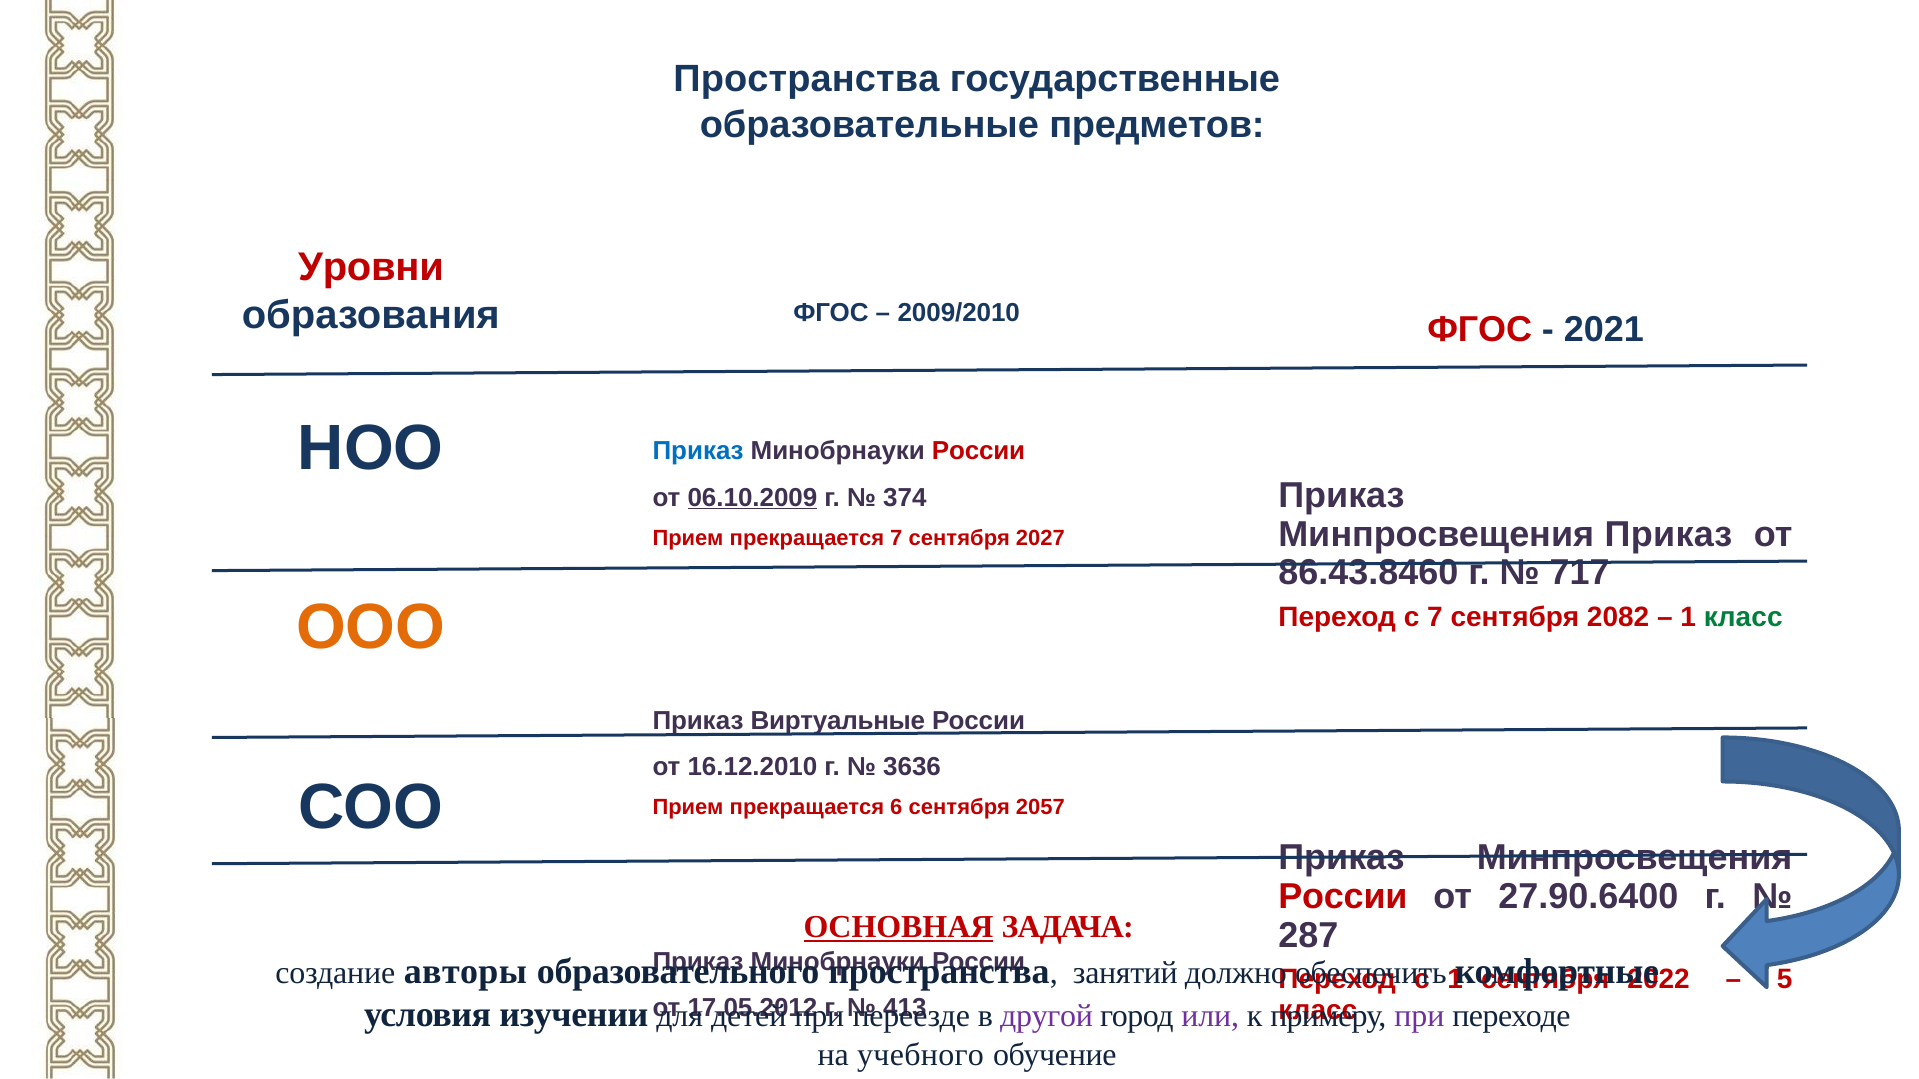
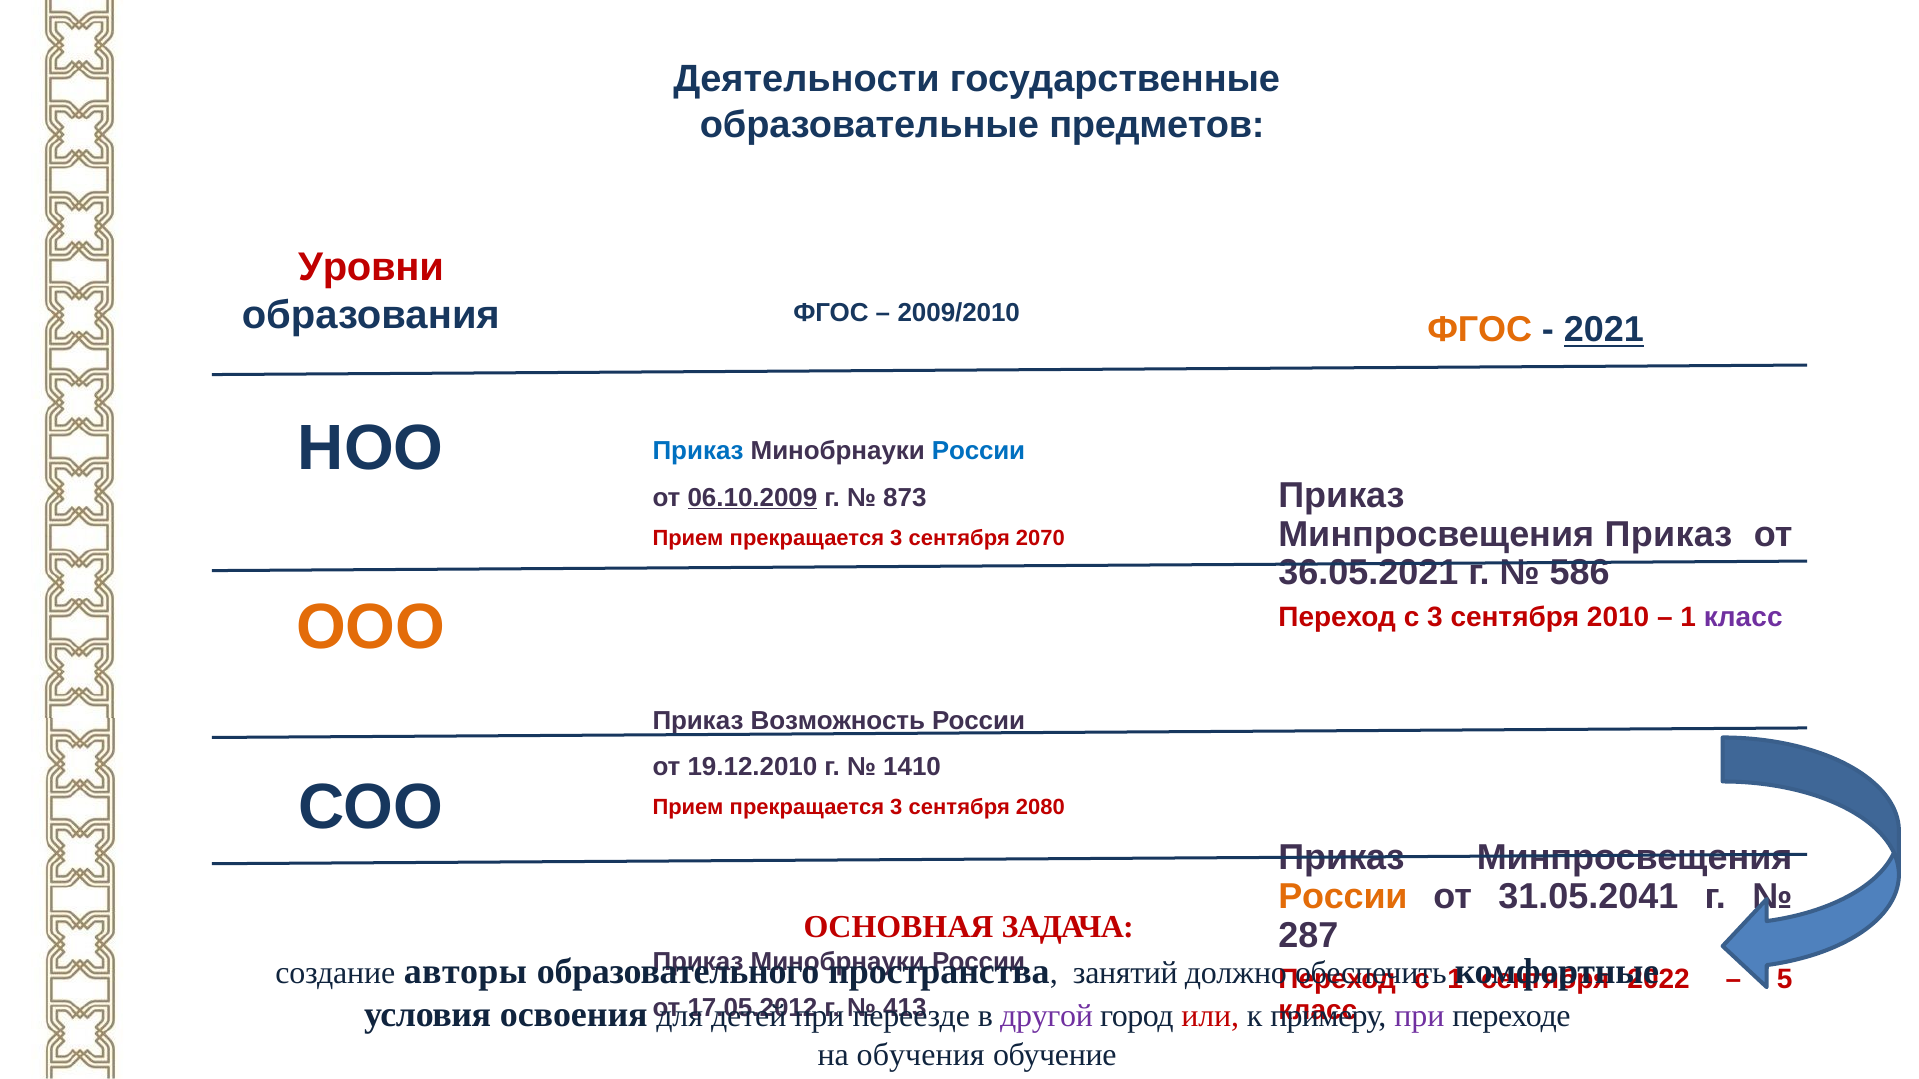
Пространства: Пространства -> Деятельности (807, 79)
ФГОС colour: red -> orange (1480, 330)
2021 underline: none -> present (1604, 330)
России colour: red -> blue (979, 452)
374: 374 -> 873 (905, 498)
7: 7 -> 3 (896, 539)
2027: 2027 -> 2070 (1040, 539)
86.43.8460: 86.43.8460 -> 36.05.2021 (1368, 573)
717: 717 -> 586 (1580, 573)
с 7: 7 -> 3 (1435, 618)
2082: 2082 -> 2010 (1618, 618)
класс colour: green -> purple (1743, 618)
Виртуальные: Виртуальные -> Возможность (838, 721)
16.12.2010: 16.12.2010 -> 19.12.2010 (752, 767)
3636: 3636 -> 1410 (912, 767)
6: 6 -> 3 (896, 808)
2057: 2057 -> 2080 (1040, 808)
России colour: red -> orange (1343, 897)
27.90.6400: 27.90.6400 -> 31.05.2041 (1588, 897)
ОСНОВНАЯ underline: present -> none (899, 927)
изучении: изучении -> освоения (574, 1015)
или colour: purple -> red (1210, 1017)
учебного: учебного -> обучения (921, 1056)
